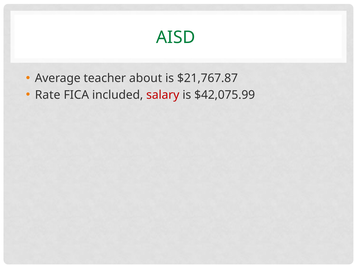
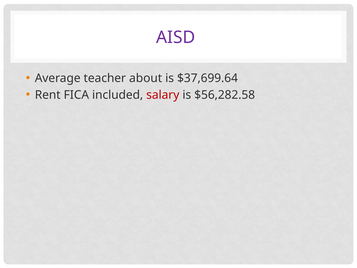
AISD colour: green -> purple (176, 37)
$21,767.87: $21,767.87 -> $37,699.64 (208, 78)
Rate: Rate -> Rent (48, 95)
$42,075.99: $42,075.99 -> $56,282.58 (225, 95)
